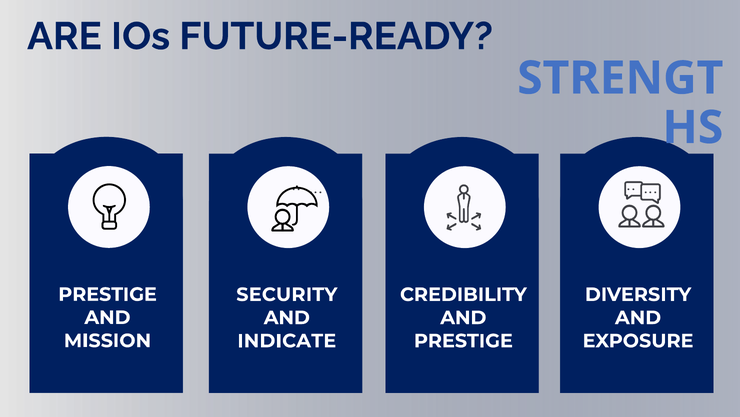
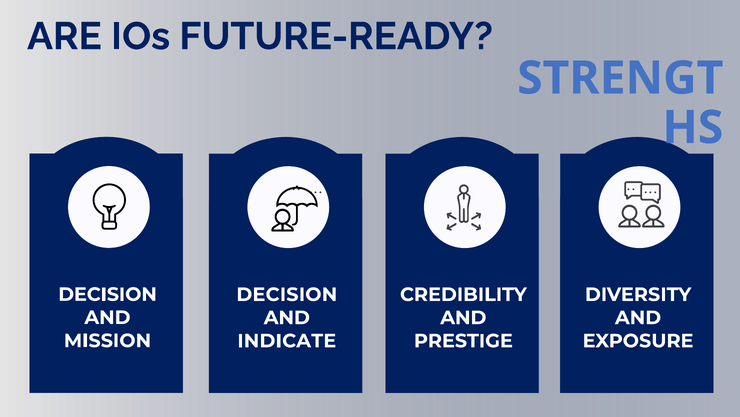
PRESTIGE: PRESTIGE -> DECISION (108, 294)
SECURITY: SECURITY -> DECISION (287, 294)
